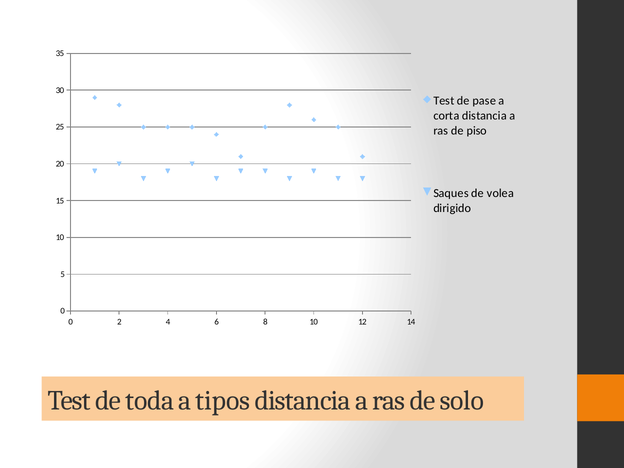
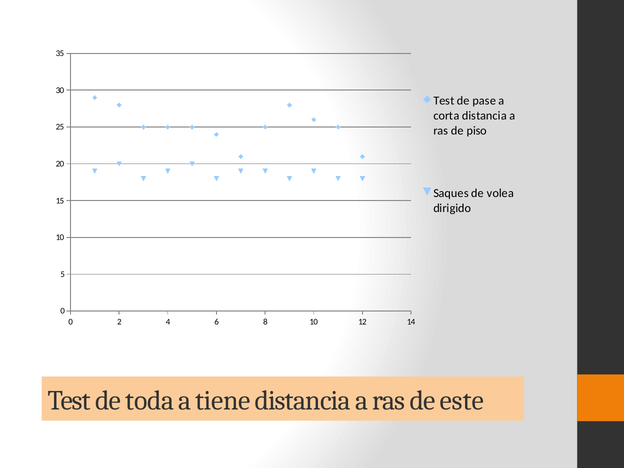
tipos: tipos -> tiene (223, 401)
solo: solo -> este (462, 401)
